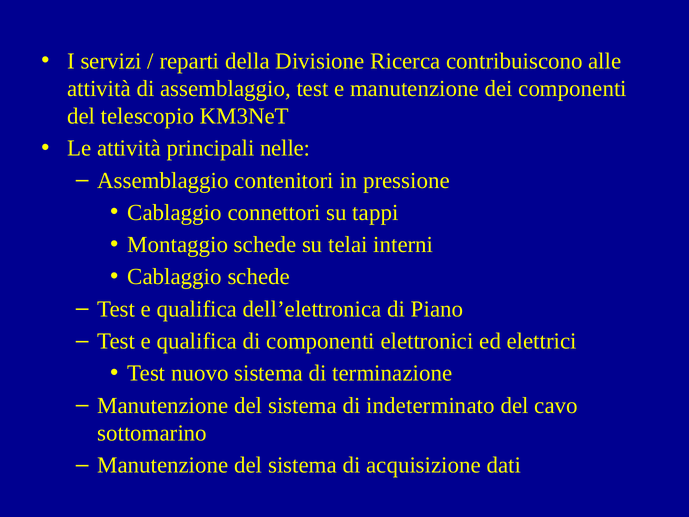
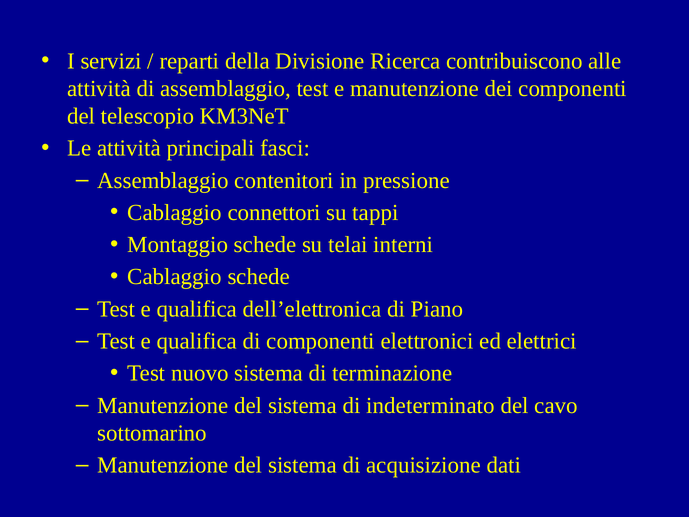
nelle: nelle -> fasci (285, 148)
